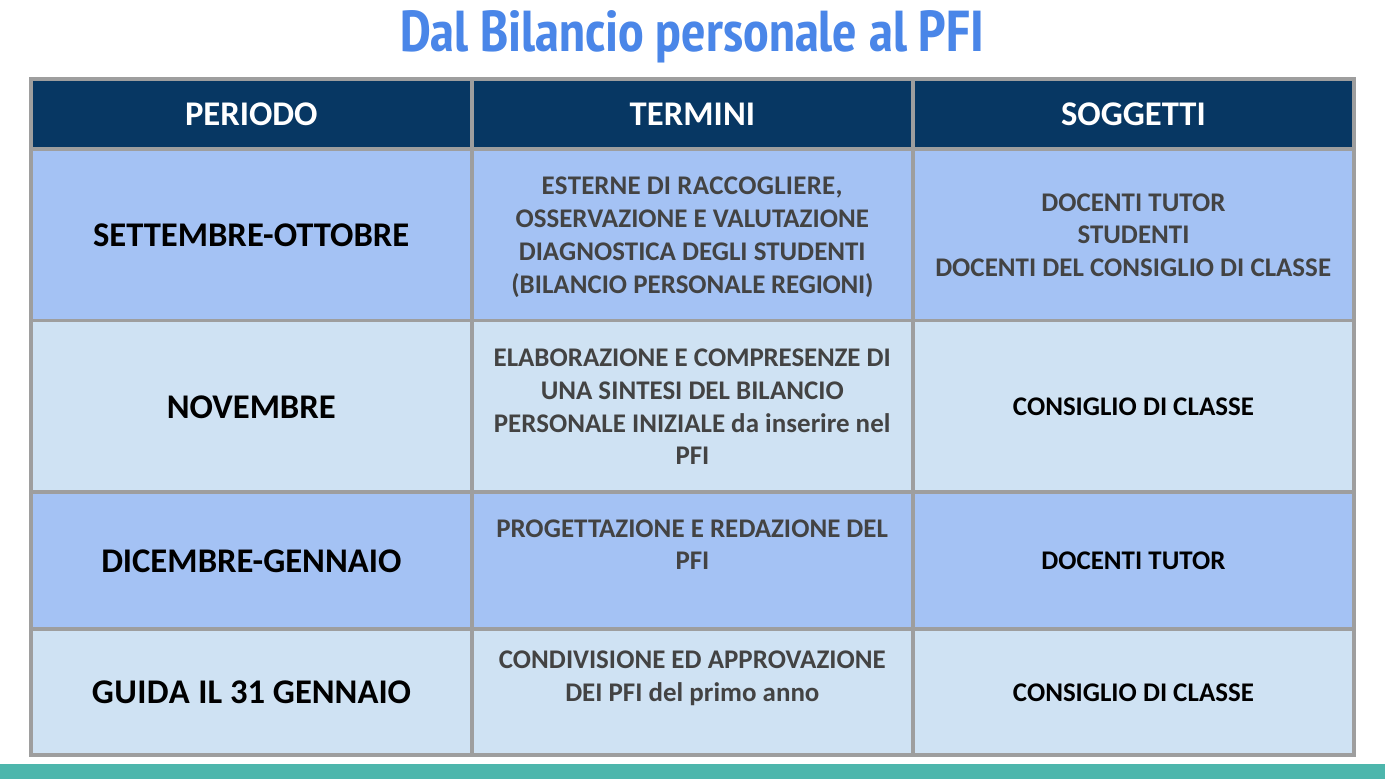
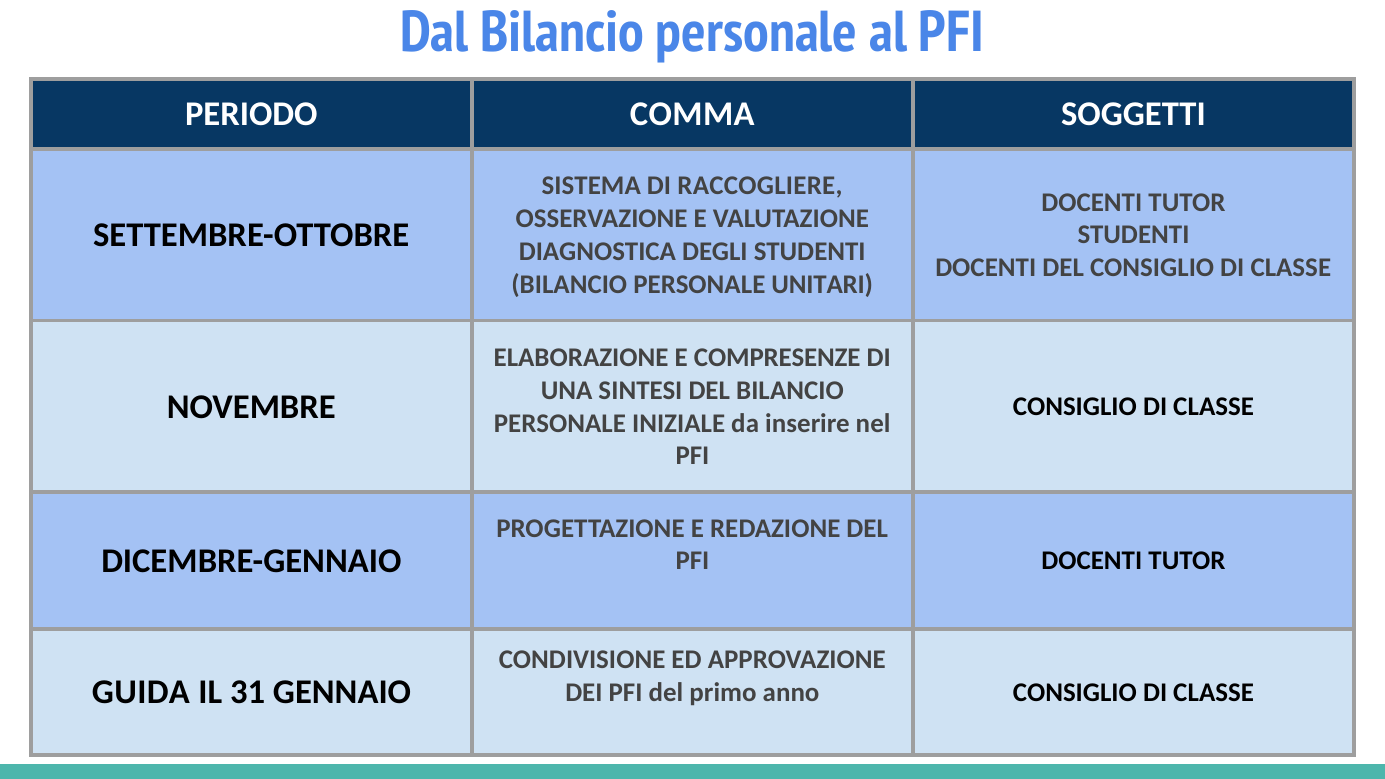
TERMINI: TERMINI -> COMMA (692, 114)
ESTERNE: ESTERNE -> SISTEMA (591, 186)
REGIONI: REGIONI -> UNITARI (822, 284)
